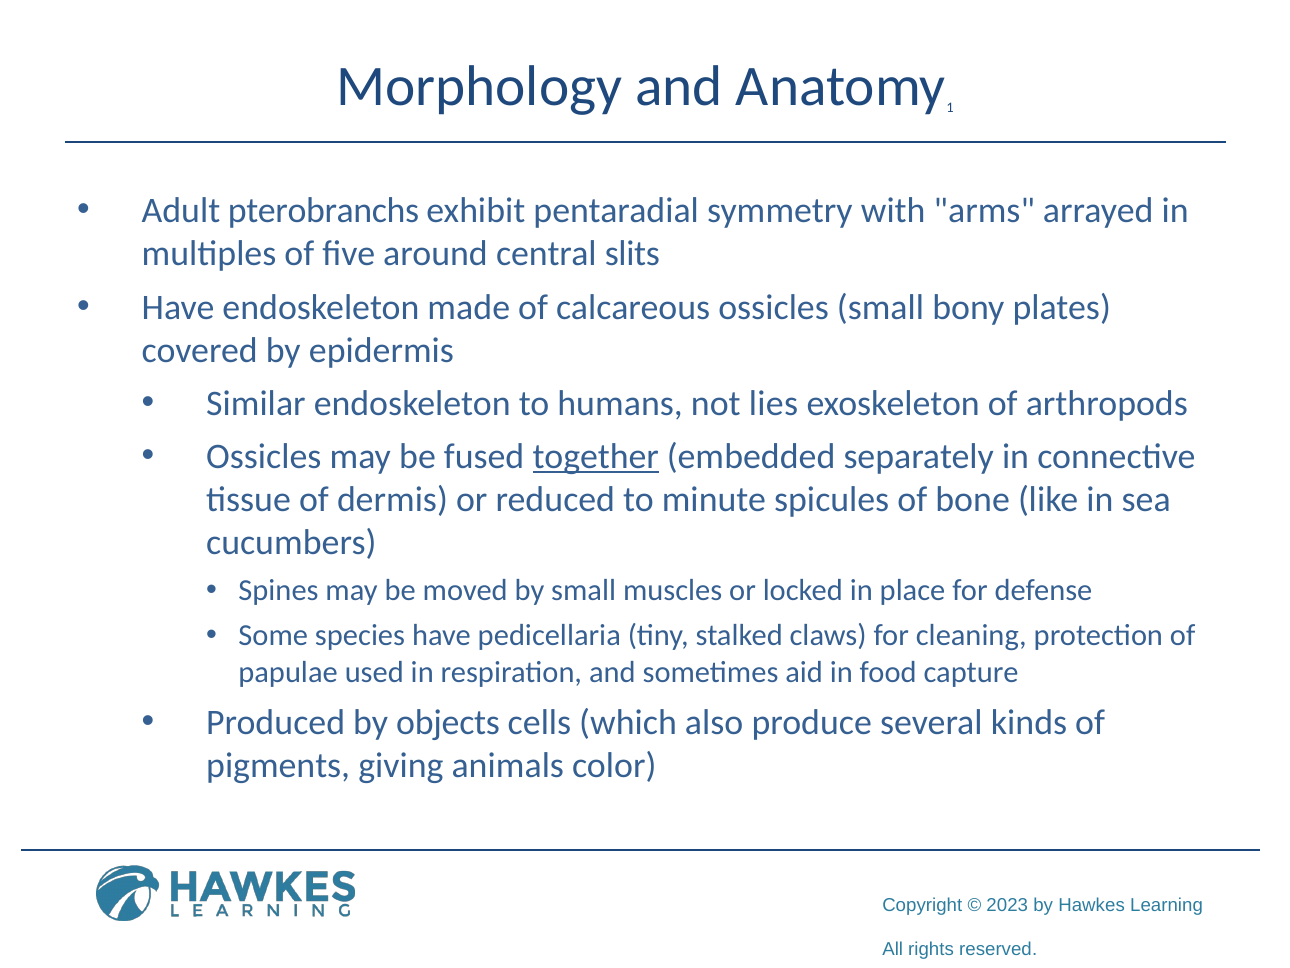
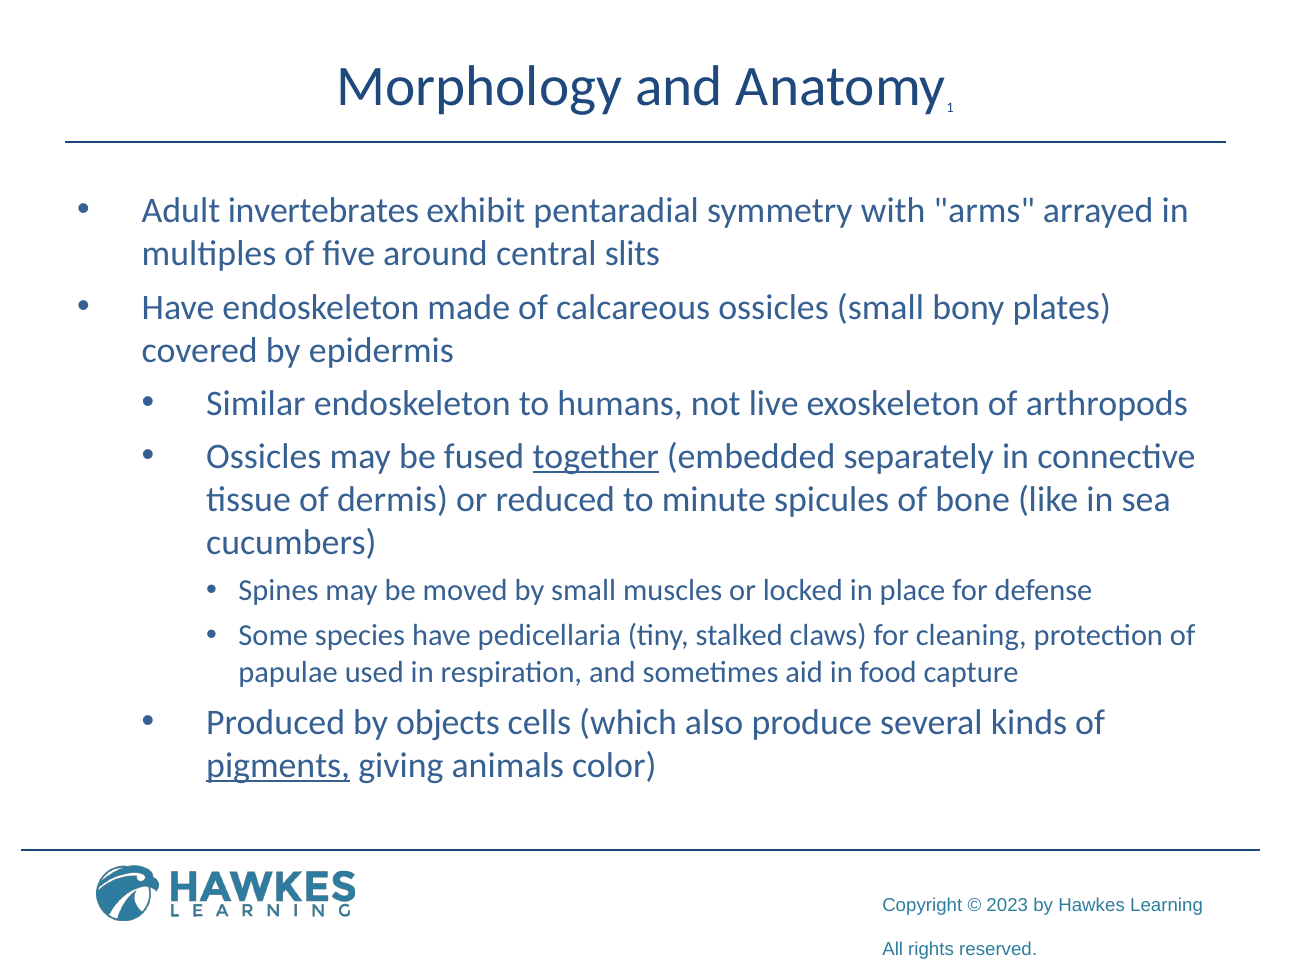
pterobranchs: pterobranchs -> invertebrates (324, 211)
lies: lies -> live (774, 403)
pigments underline: none -> present (278, 765)
